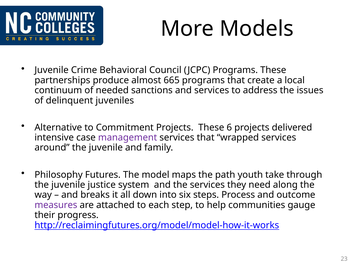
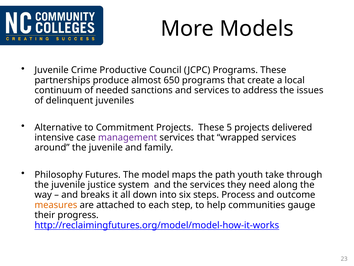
Behavioral: Behavioral -> Productive (123, 70)
665: 665 -> 650 (172, 80)
6: 6 -> 5 (229, 127)
measures colour: purple -> orange (56, 205)
